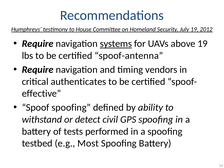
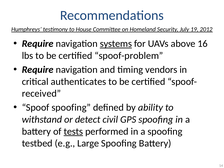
above 19: 19 -> 16 (203, 44)
spoof-antenna: spoof-antenna -> spoof-problem (129, 56)
effective: effective -> received (41, 94)
tests underline: none -> present (73, 131)
Most: Most -> Large (88, 143)
